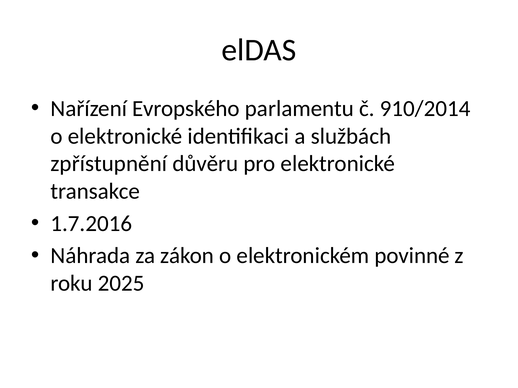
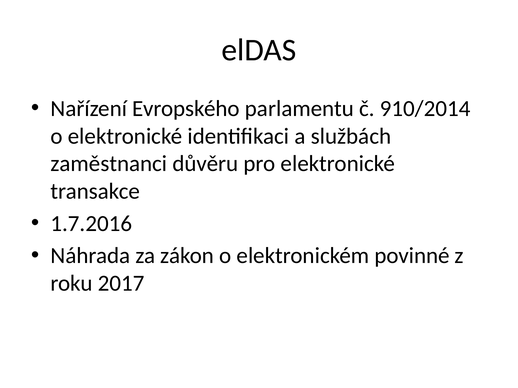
zpřístupnění: zpřístupnění -> zaměstnanci (109, 164)
2025: 2025 -> 2017 (121, 284)
